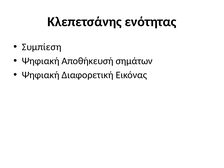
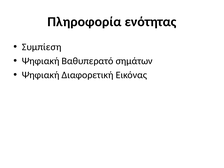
Κλεπετσάνης: Κλεπετσάνης -> Πληροφορία (85, 22)
Αποθήκευσή: Αποθήκευσή -> Βαθυπερατό (88, 61)
